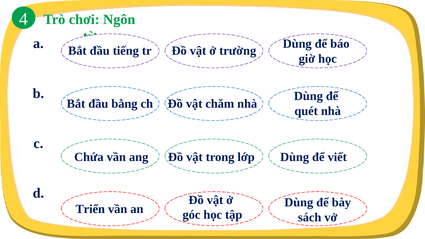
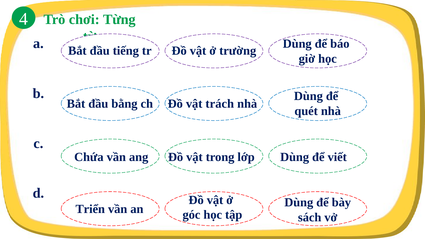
Ngôn: Ngôn -> Từng (119, 19)
chăm: chăm -> trách (220, 104)
